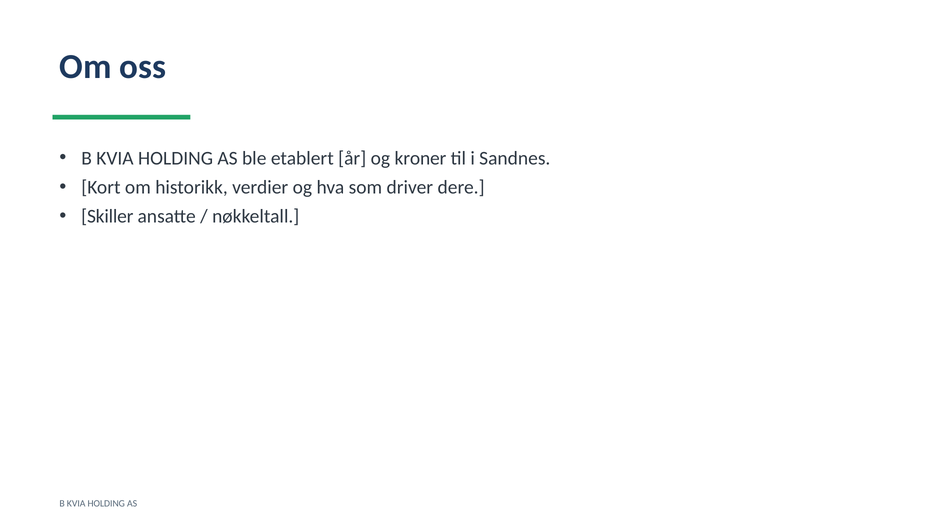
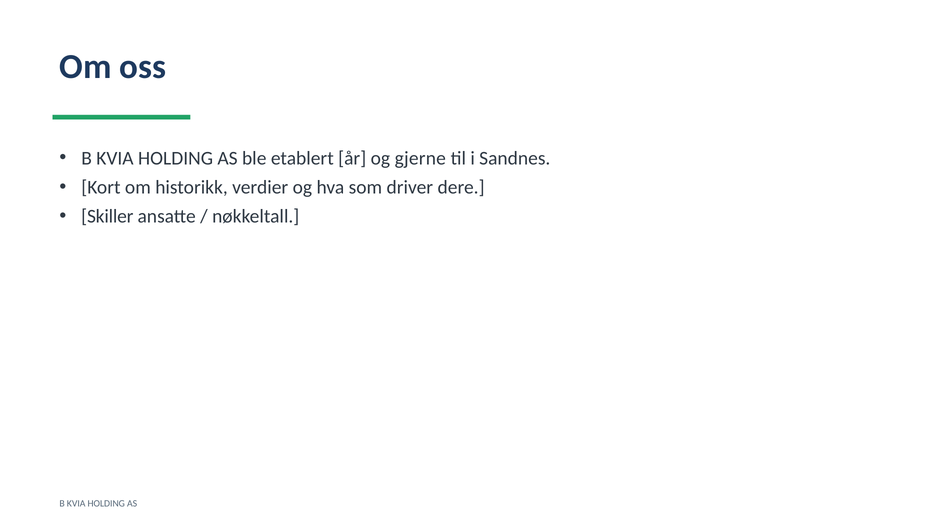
kroner: kroner -> gjerne (420, 158)
